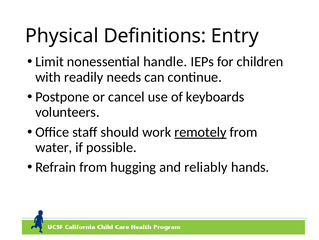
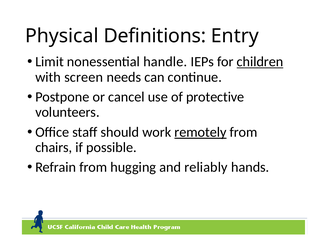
children underline: none -> present (260, 62)
readily: readily -> screen (84, 77)
keyboards: keyboards -> protective (215, 97)
water: water -> chairs (54, 147)
